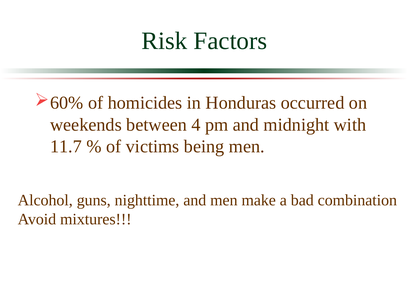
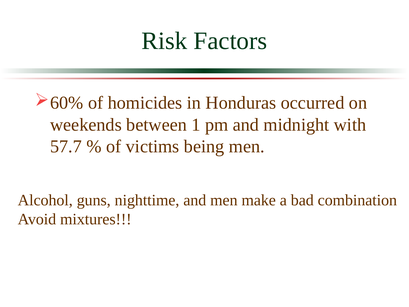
4: 4 -> 1 (196, 125)
11.7: 11.7 -> 57.7 (66, 146)
